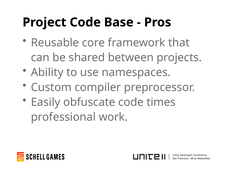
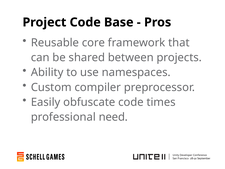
work: work -> need (113, 117)
